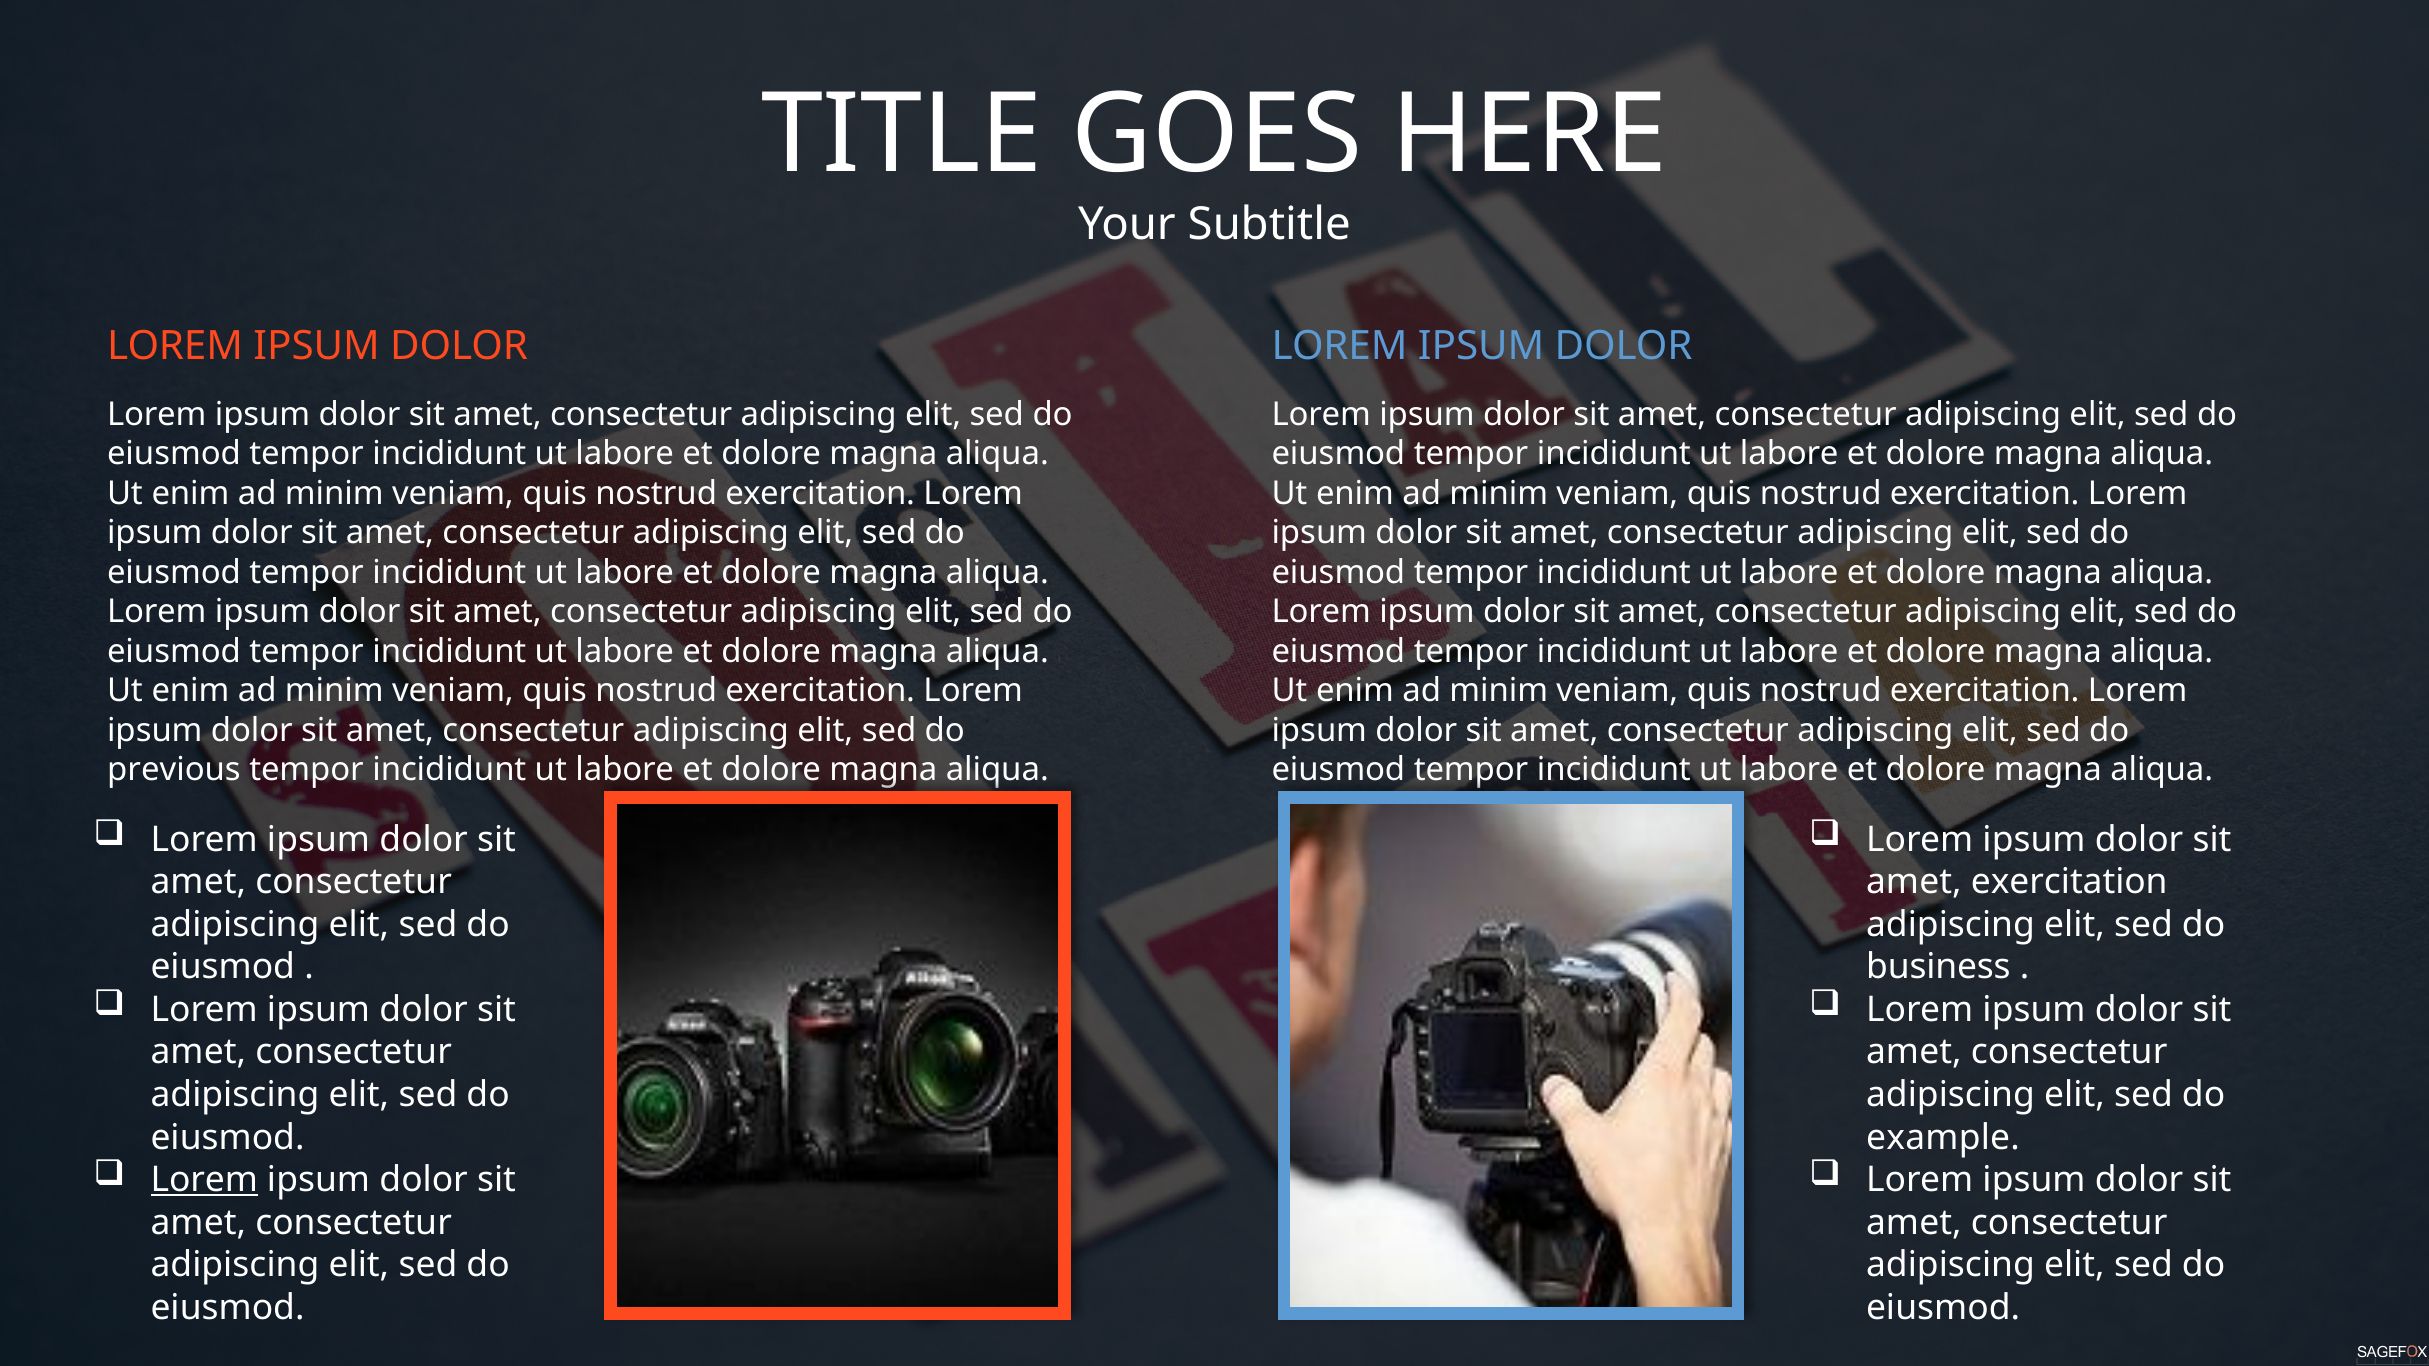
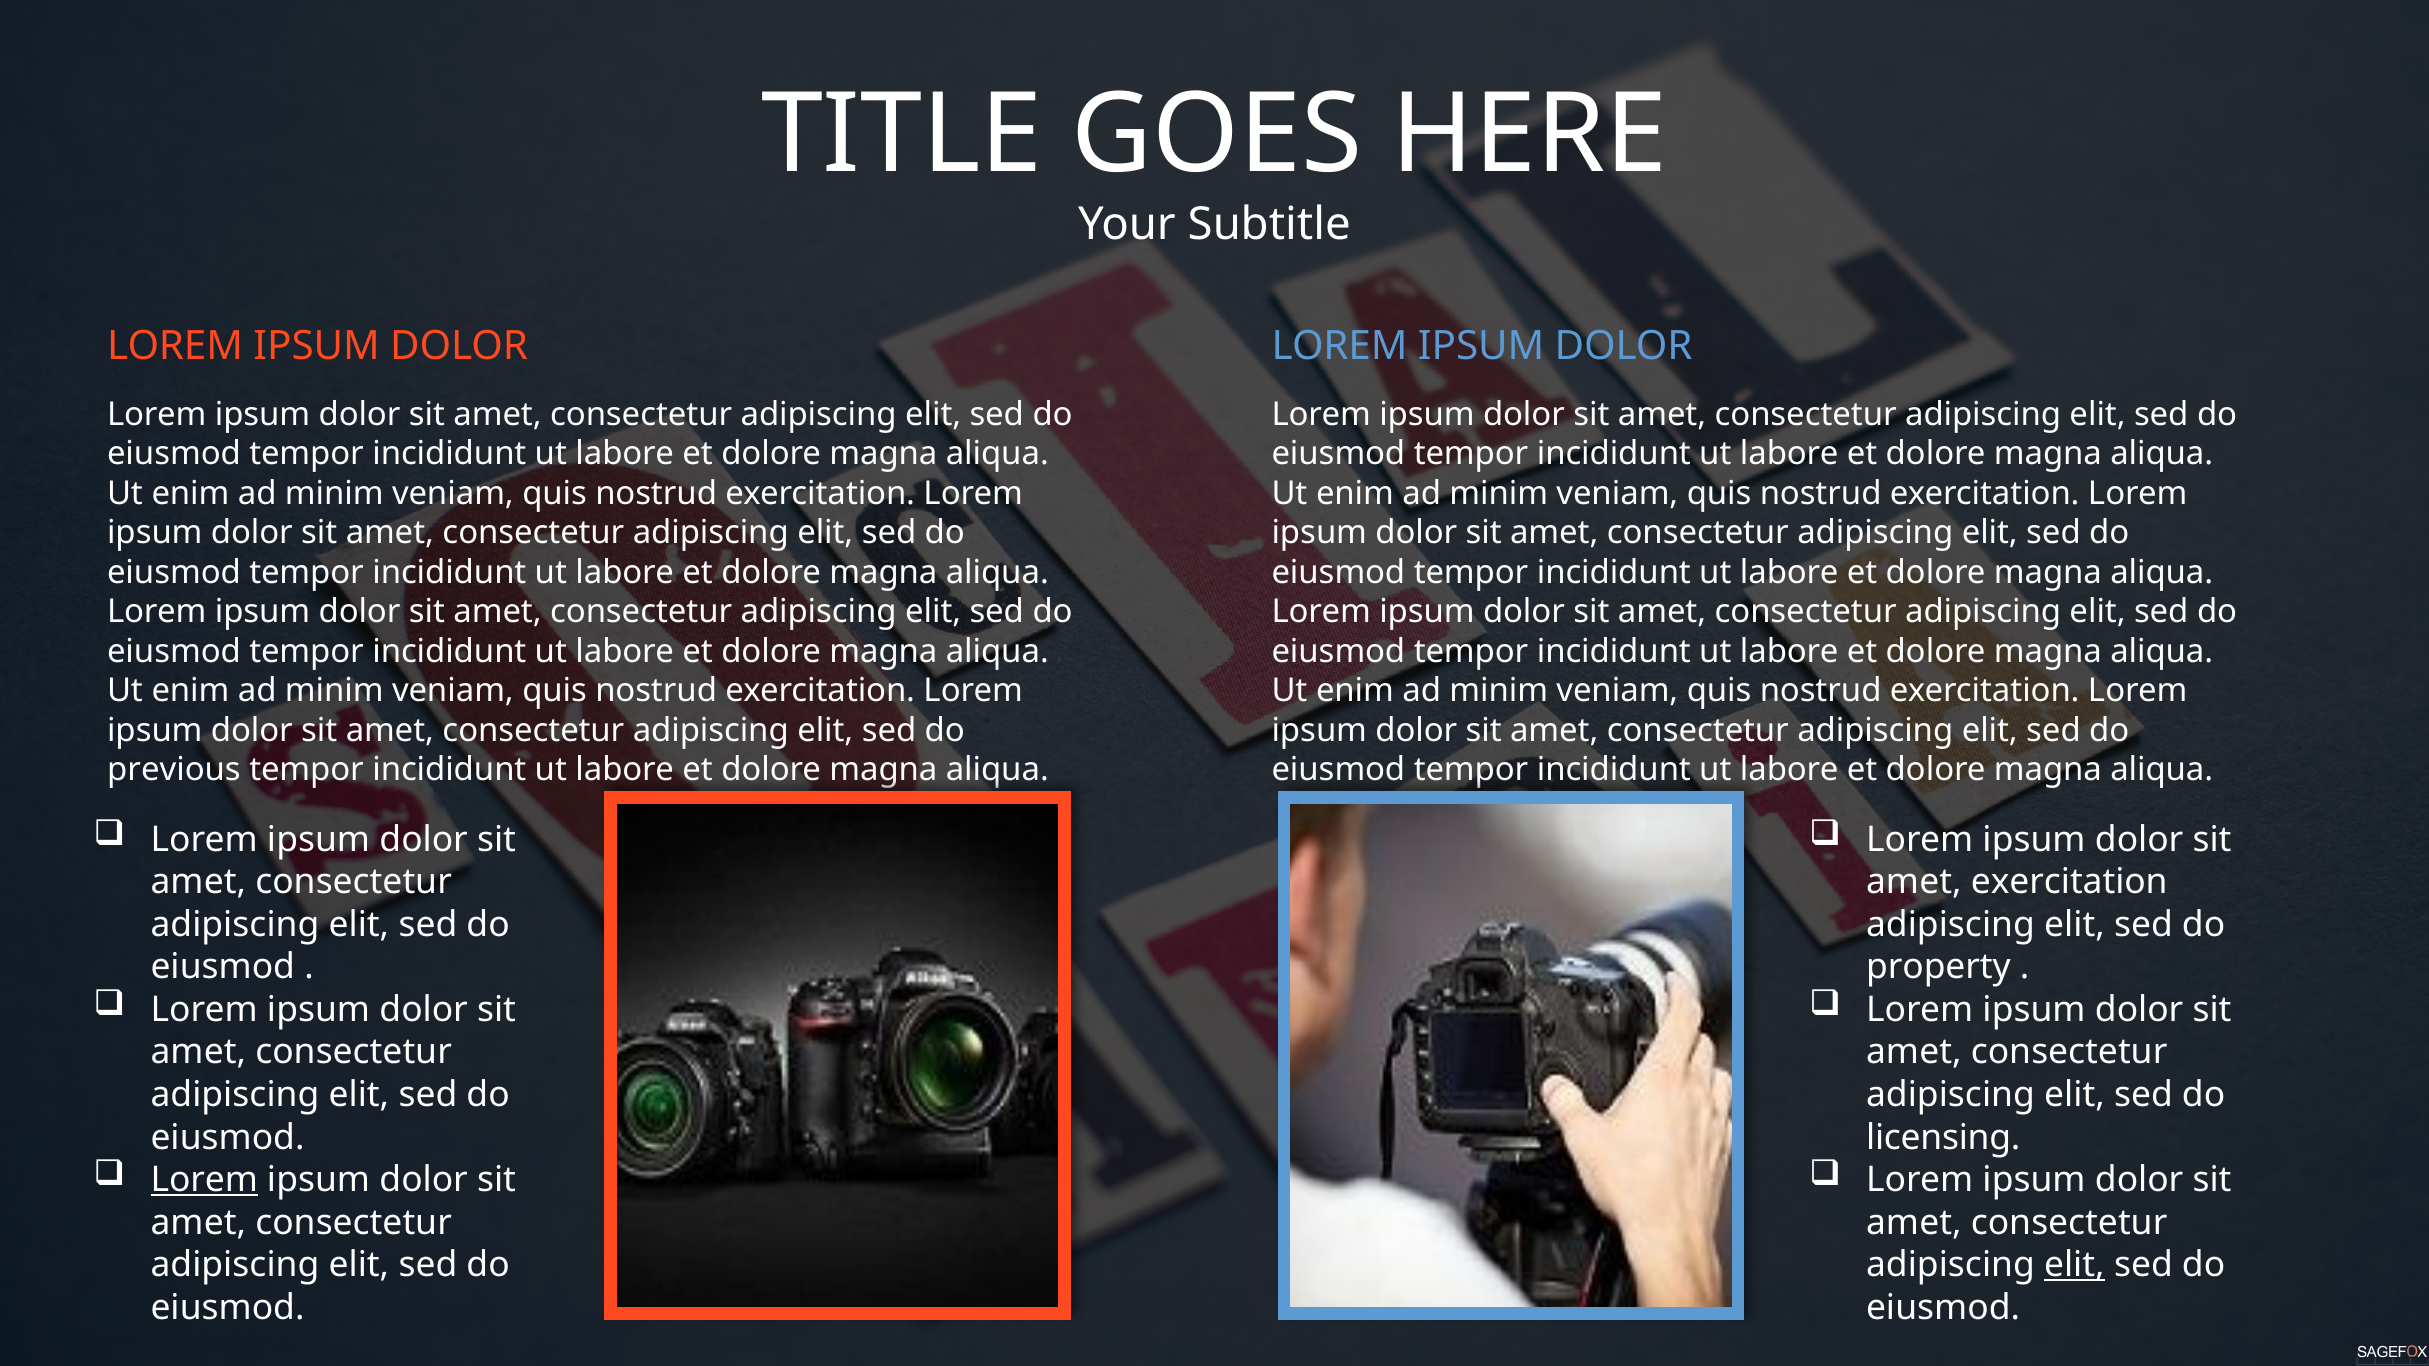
business: business -> property (1938, 967)
example: example -> licensing (1943, 1138)
elit underline: none -> present (2074, 1265)
